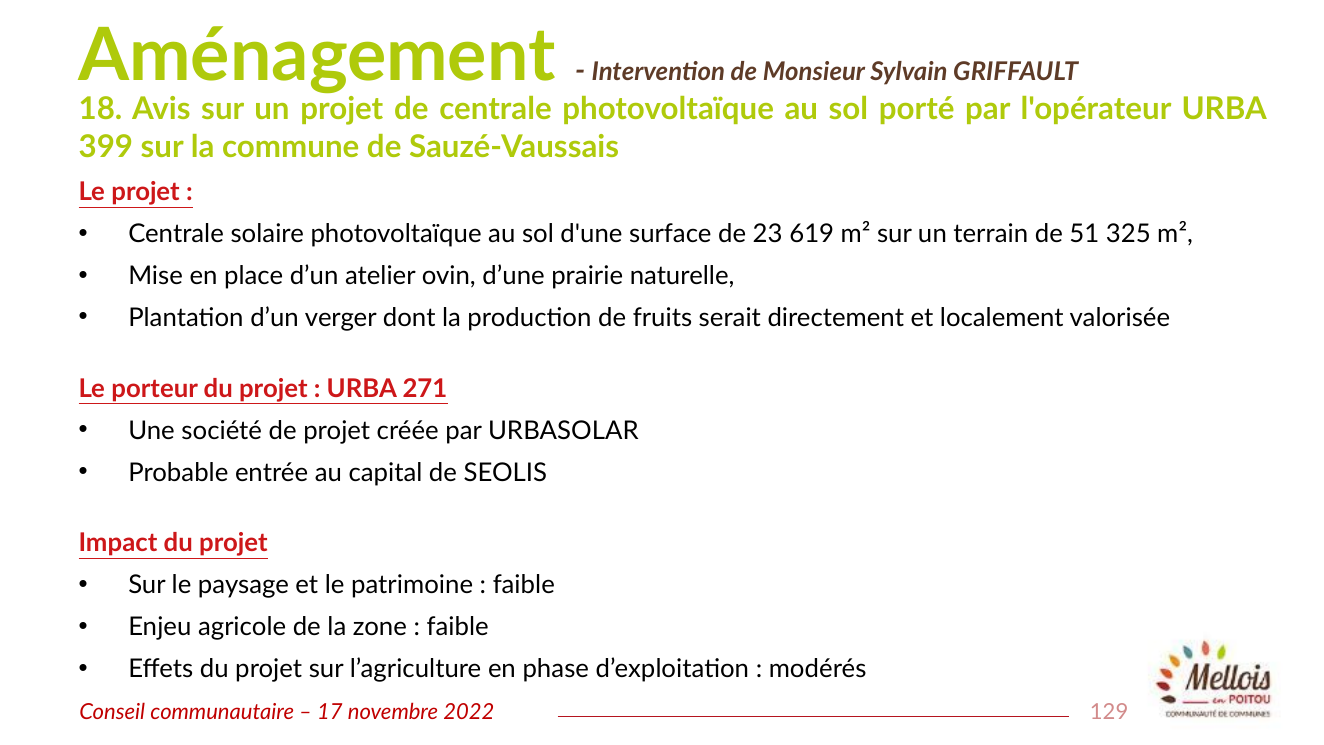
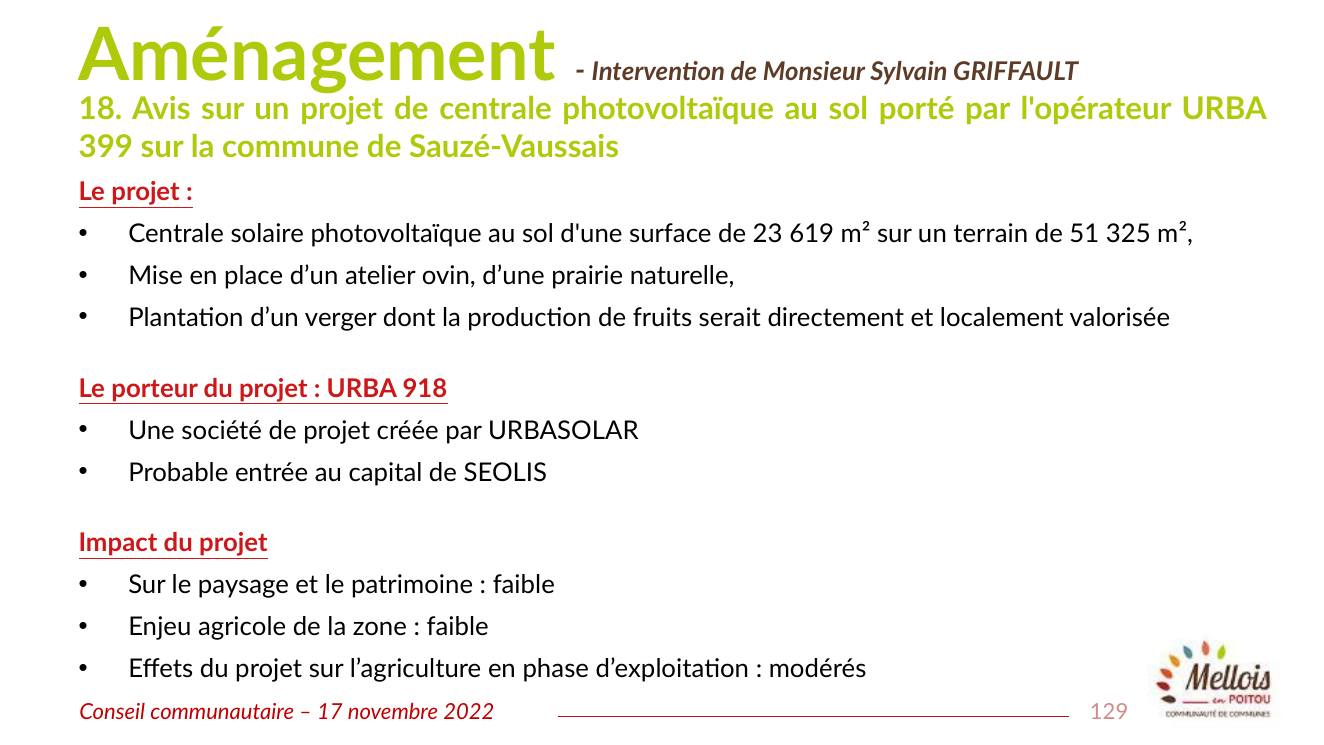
271: 271 -> 918 (425, 388)
